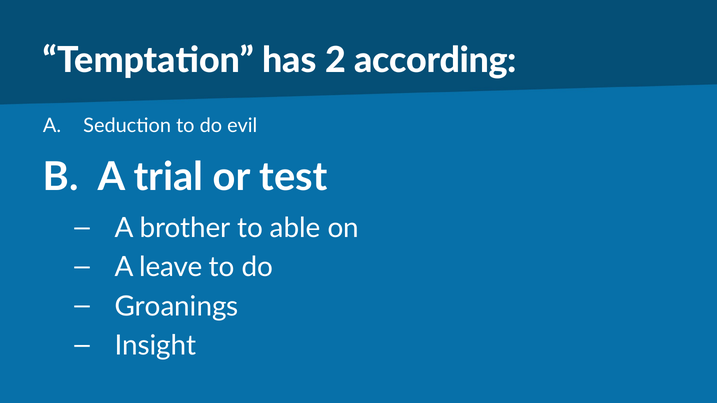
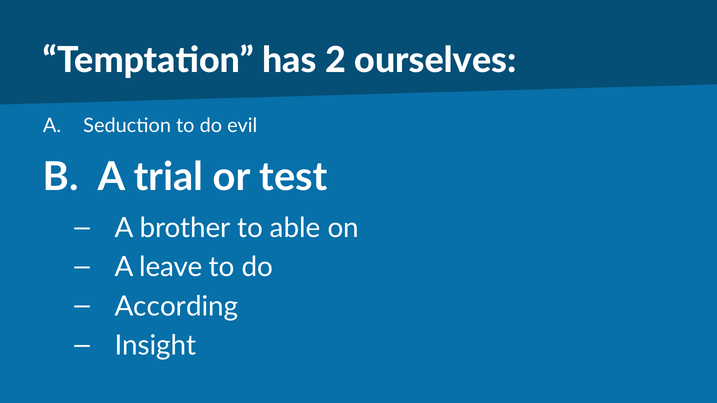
according: according -> ourselves (435, 60)
Groanings: Groanings -> According (177, 307)
